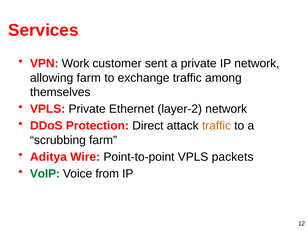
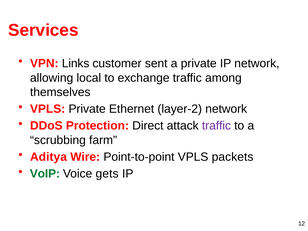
Work: Work -> Links (76, 63)
allowing farm: farm -> local (89, 78)
traffic colour: orange -> purple (216, 126)
from: from -> gets (107, 174)
